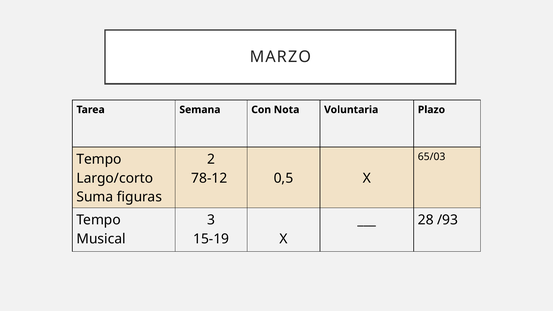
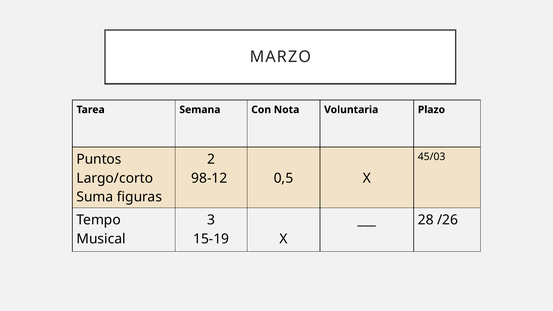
65/03: 65/03 -> 45/03 (432, 157)
Tempo: Tempo -> Puntos (99, 159)
78-12: 78-12 -> 98-12 (209, 178)
/93: /93 -> /26 (448, 220)
